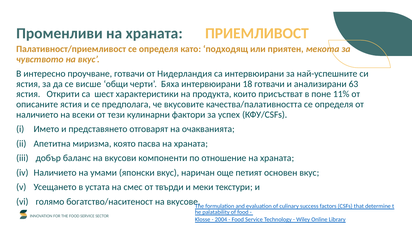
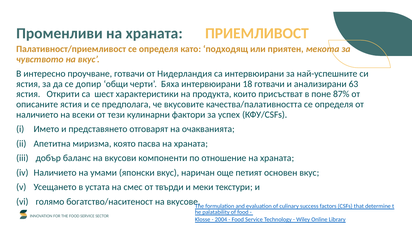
висше: висше -> допир (88, 84)
11%: 11% -> 87% (341, 94)
